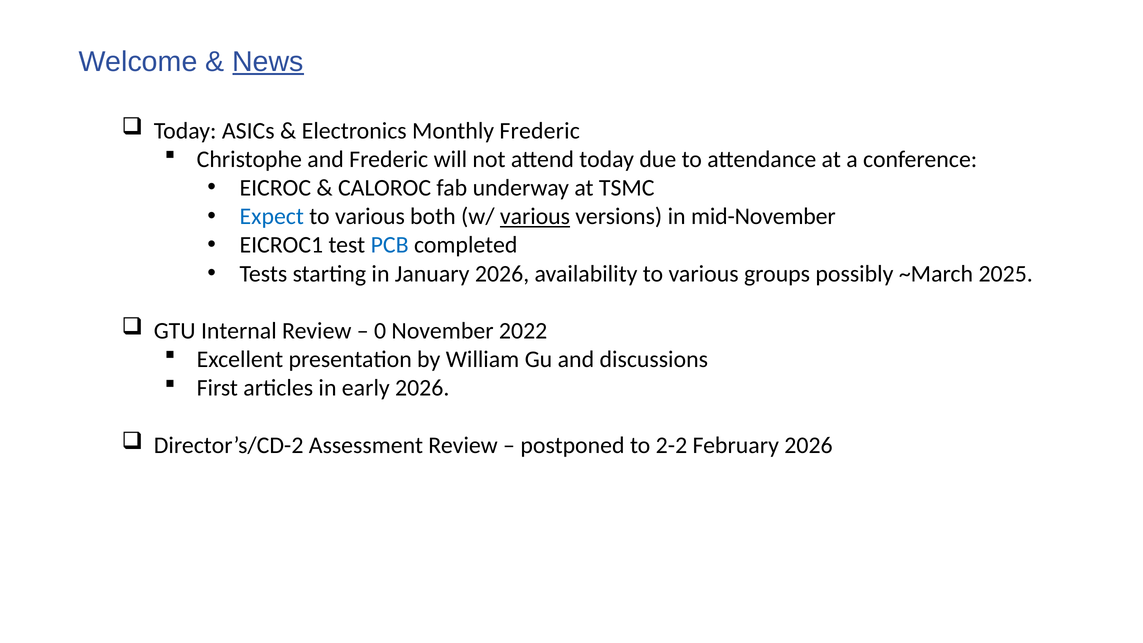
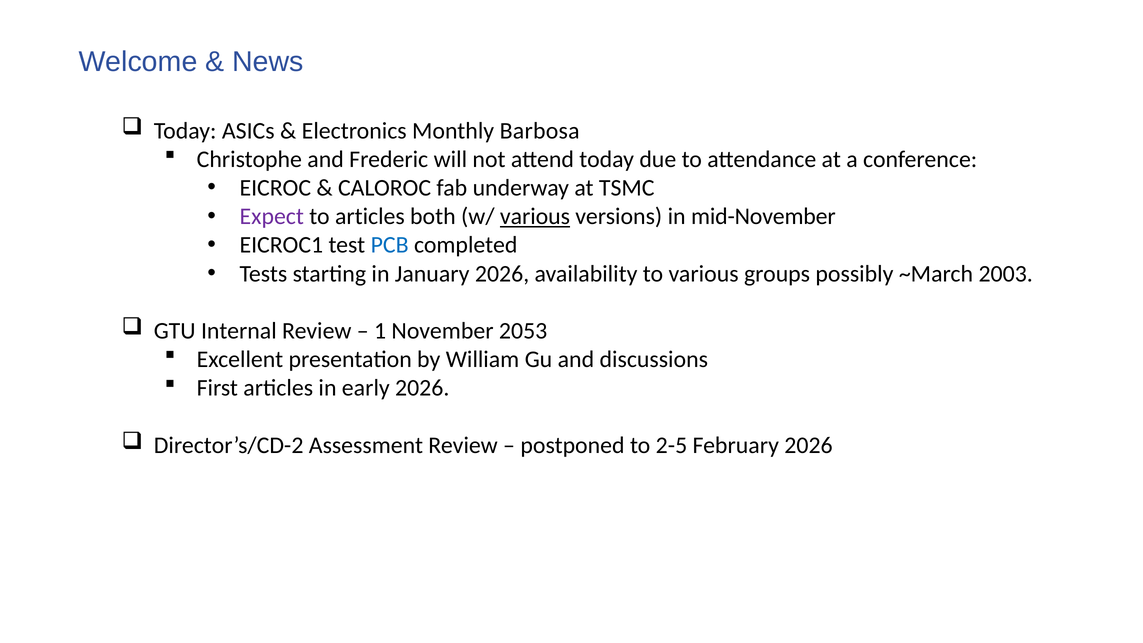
News underline: present -> none (268, 62)
Monthly Frederic: Frederic -> Barbosa (540, 131)
Expect colour: blue -> purple (272, 216)
various: various -> articles (370, 216)
2025: 2025 -> 2003 (1006, 274)
0: 0 -> 1 (380, 331)
2022: 2022 -> 2053 (523, 331)
2-2: 2-2 -> 2-5 (671, 445)
